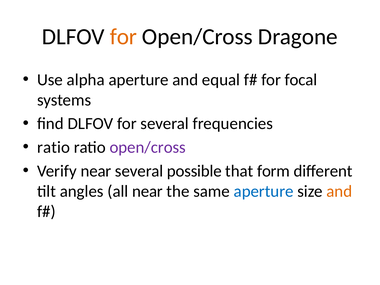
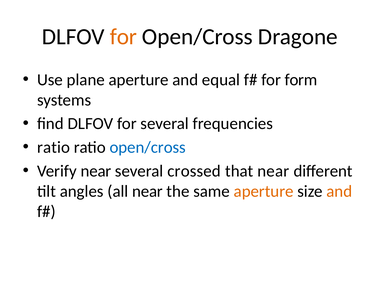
alpha: alpha -> plane (86, 80)
focal: focal -> form (301, 80)
open/cross colour: purple -> blue (148, 147)
possible: possible -> crossed (194, 171)
that form: form -> near (273, 171)
aperture colour: blue -> orange (264, 191)
